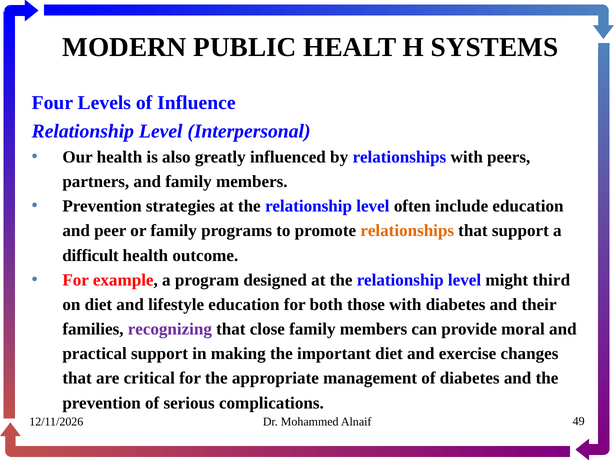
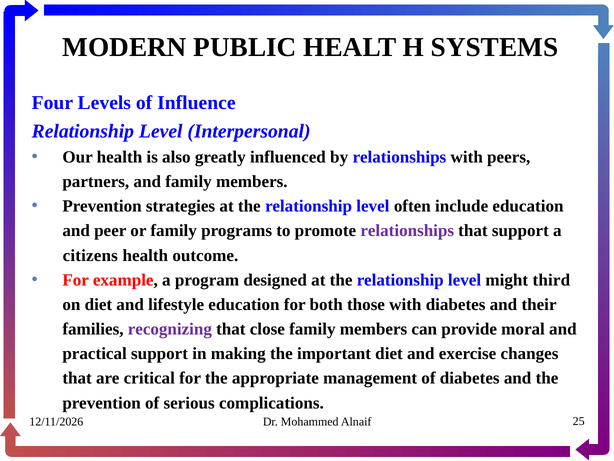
relationships colour: orange -> purple (407, 231)
difficult: difficult -> citizens (90, 255)
49: 49 -> 25 (579, 421)
